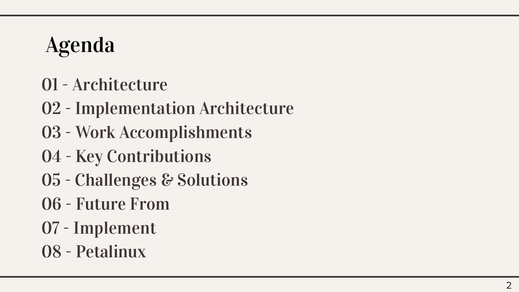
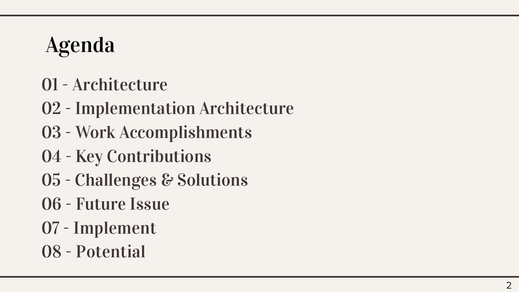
From: From -> Issue (150, 204)
Petalinux: Petalinux -> Potential (111, 252)
